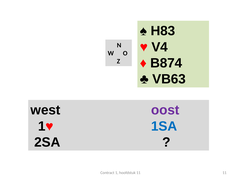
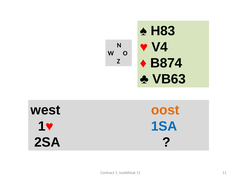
oost colour: purple -> orange (165, 110)
